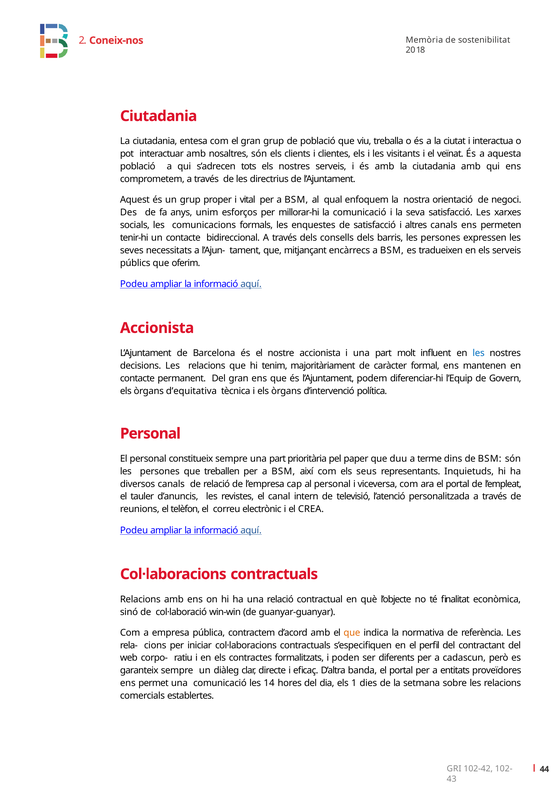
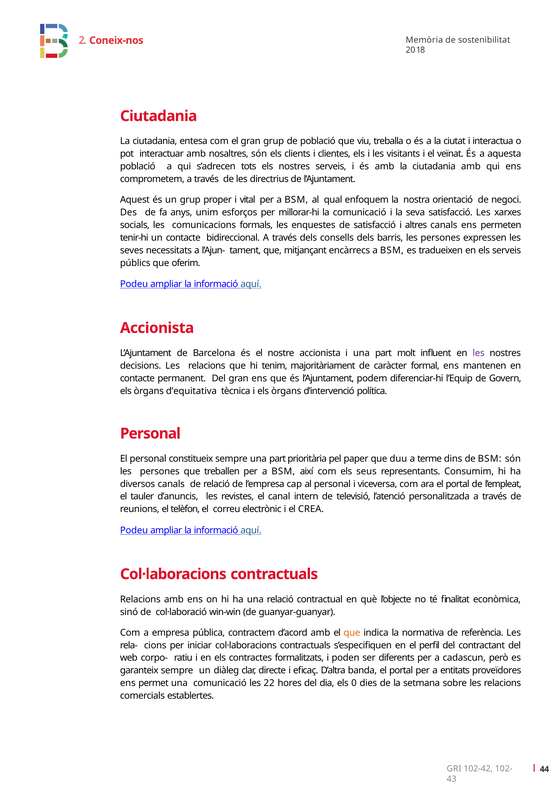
les colour: blue -> purple (479, 353)
Inquietuds: Inquietuds -> Consumim (469, 472)
14: 14 -> 22 (269, 684)
1: 1 -> 0 (354, 684)
